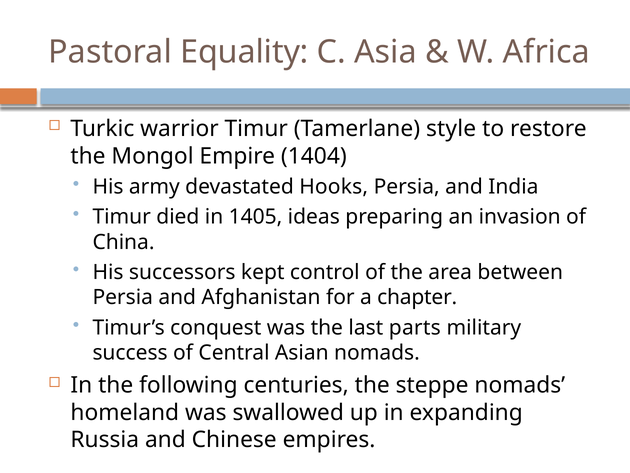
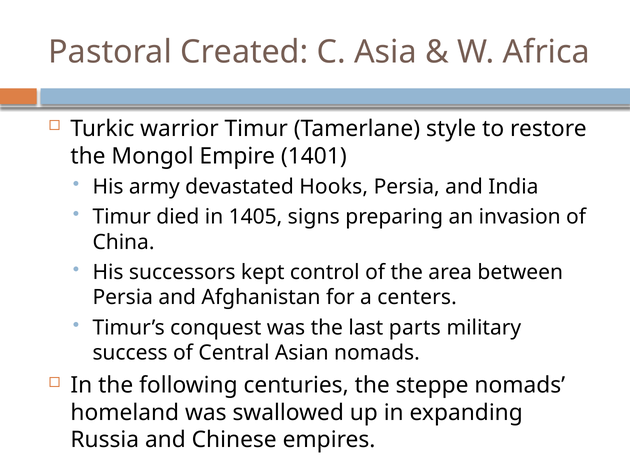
Equality: Equality -> Created (244, 52)
1404: 1404 -> 1401 (314, 156)
ideas: ideas -> signs (314, 217)
chapter: chapter -> centers (417, 297)
